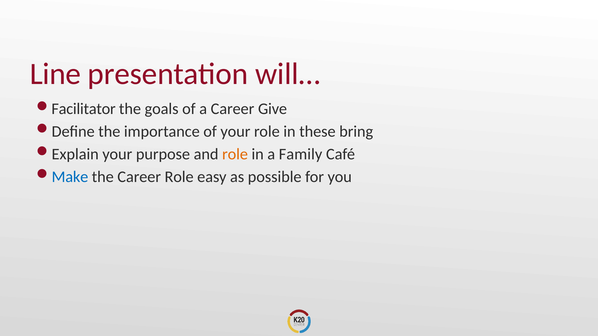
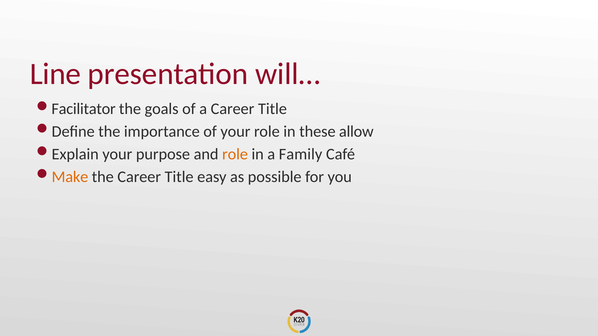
a Career Give: Give -> Title (272, 109)
bring: bring -> allow (356, 132)
Make colour: blue -> orange (70, 177)
the Career Role: Role -> Title (179, 177)
